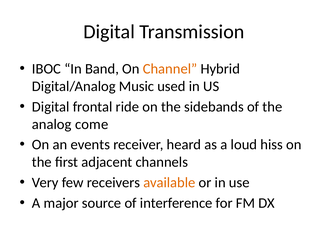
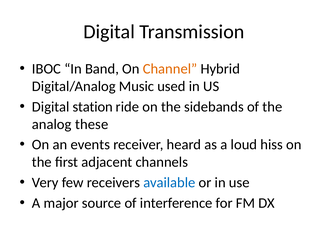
frontal: frontal -> station (93, 107)
come: come -> these (92, 124)
available colour: orange -> blue (169, 183)
